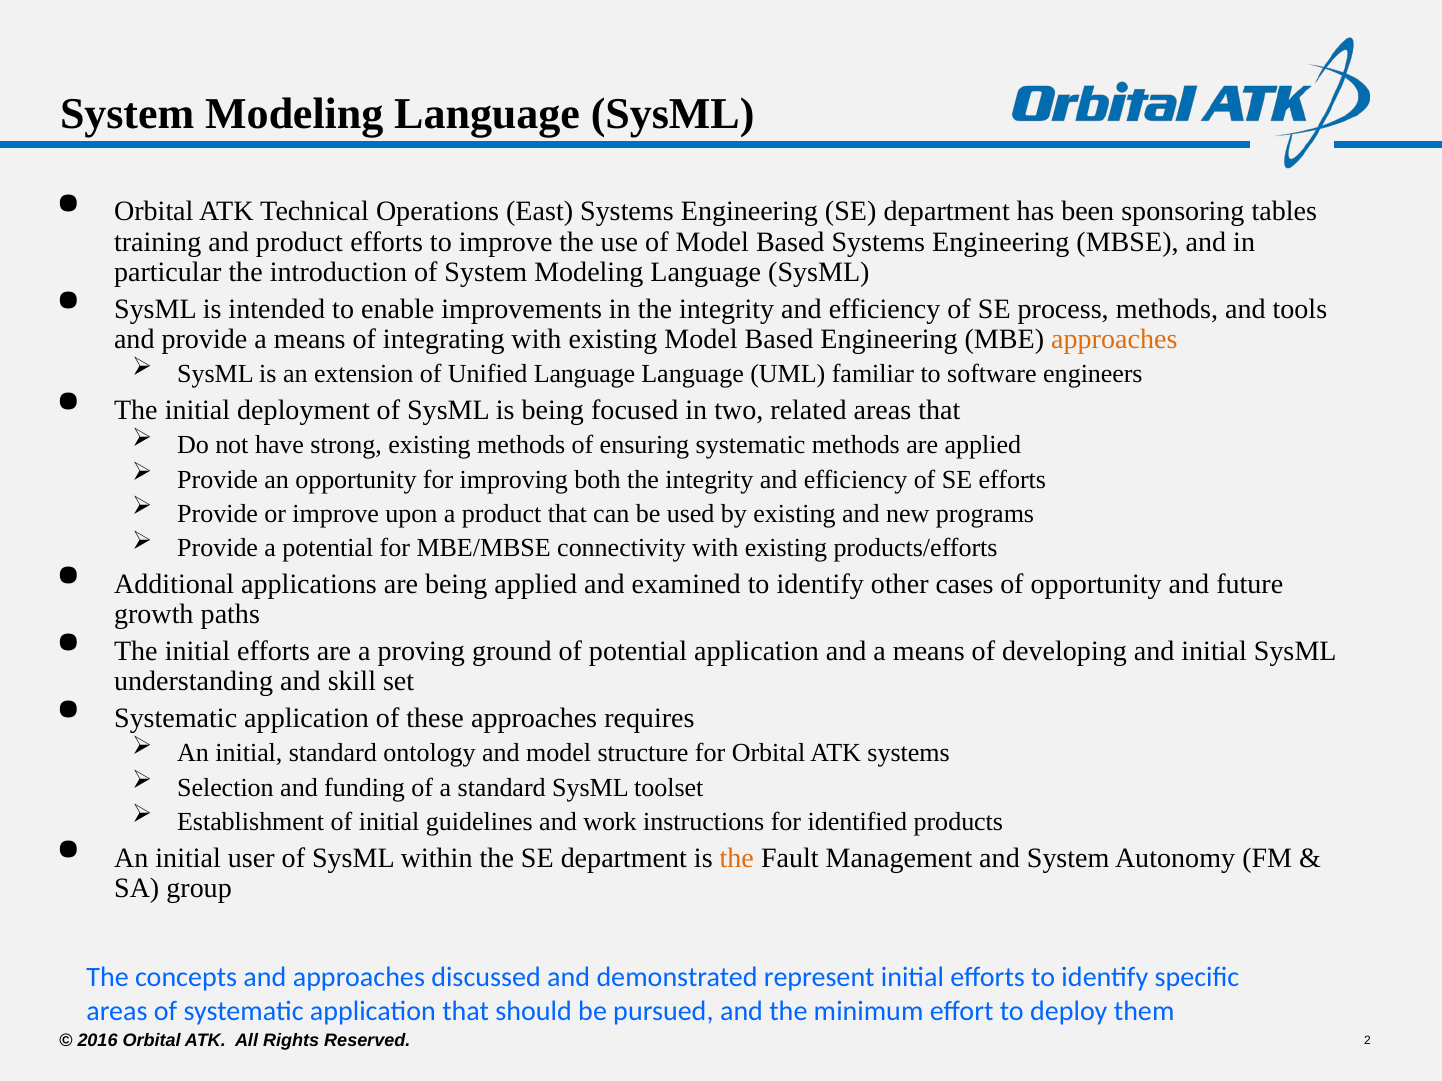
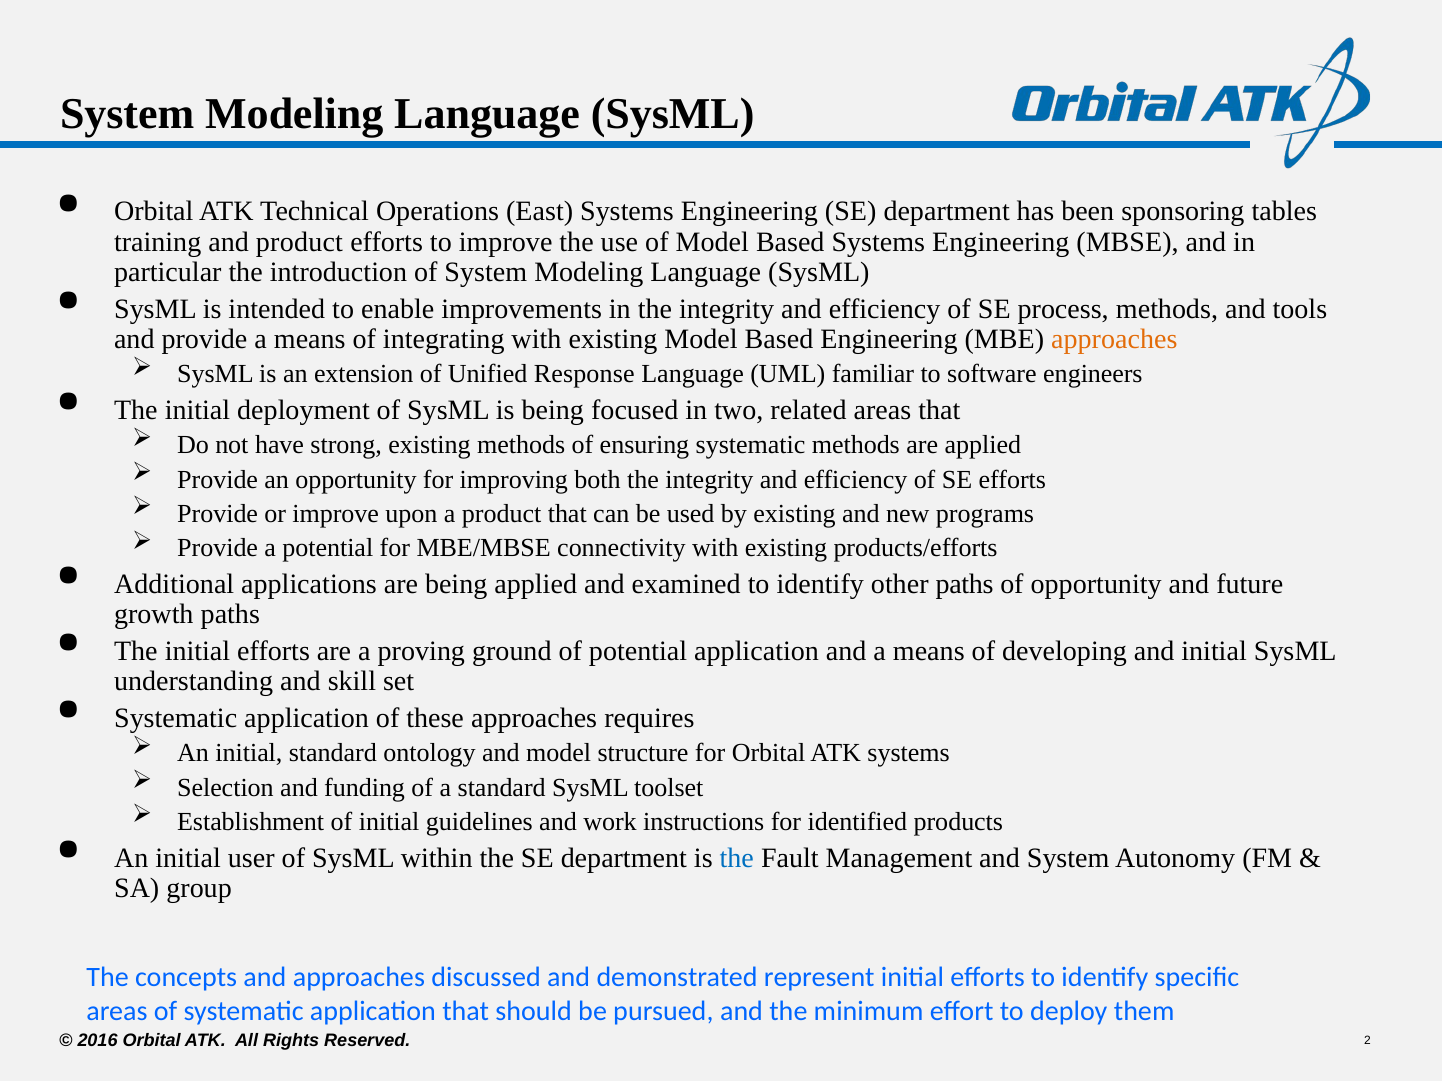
Unified Language: Language -> Response (584, 374)
other cases: cases -> paths (965, 584)
the colour: orange -> blue (737, 858)
